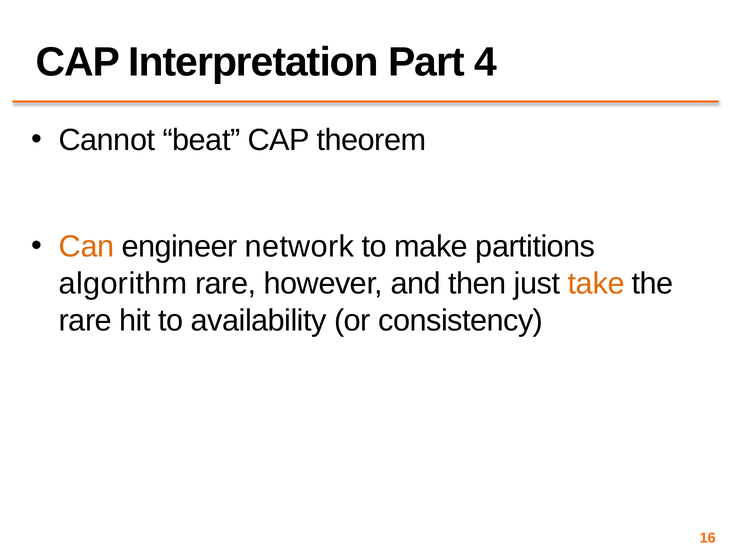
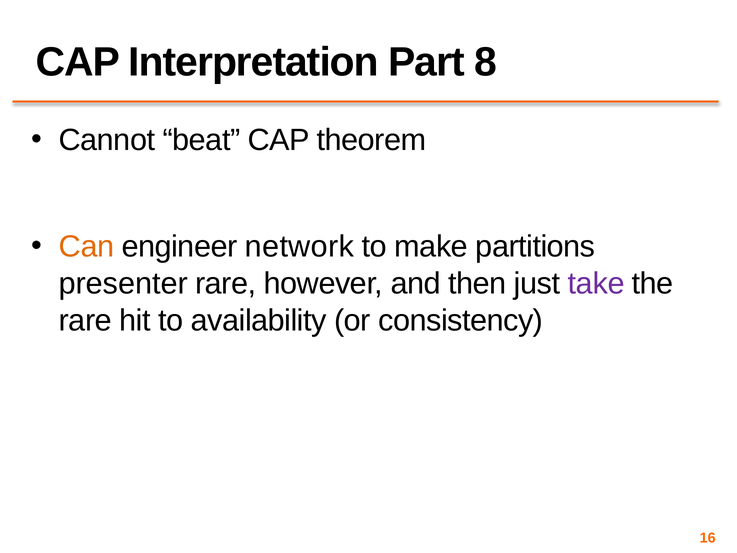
4: 4 -> 8 (485, 62)
algorithm: algorithm -> presenter (123, 284)
take colour: orange -> purple (596, 284)
